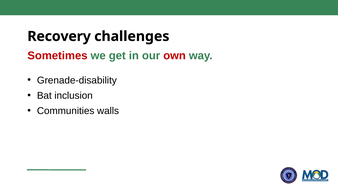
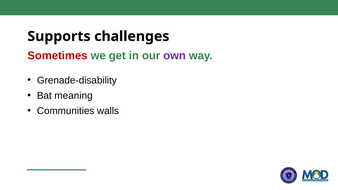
Recovery: Recovery -> Supports (59, 36)
own colour: red -> purple (175, 56)
inclusion: inclusion -> meaning (74, 96)
